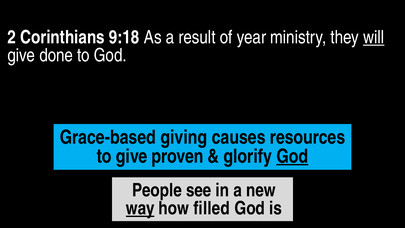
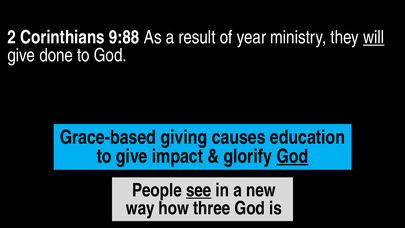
9:18: 9:18 -> 9:88 (124, 37)
resources: resources -> education (308, 137)
proven: proven -> impact (177, 156)
see underline: none -> present (199, 190)
way underline: present -> none (140, 208)
filled: filled -> three (212, 208)
